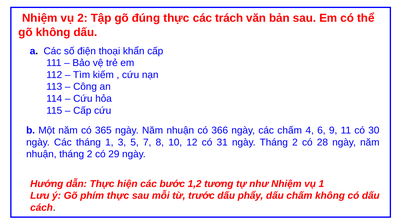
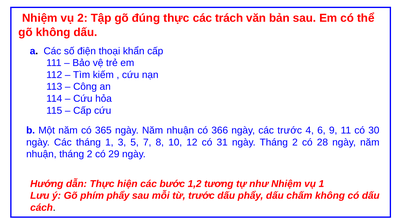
các chấm: chấm -> trước (290, 131)
phím thực: thực -> phẩy (118, 196)
